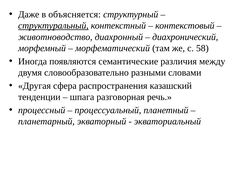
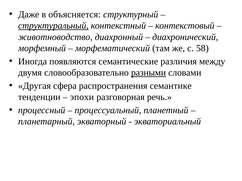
разными underline: none -> present (149, 73)
казашский: казашский -> семантике (171, 86)
шпага: шпага -> эпохи (82, 97)
